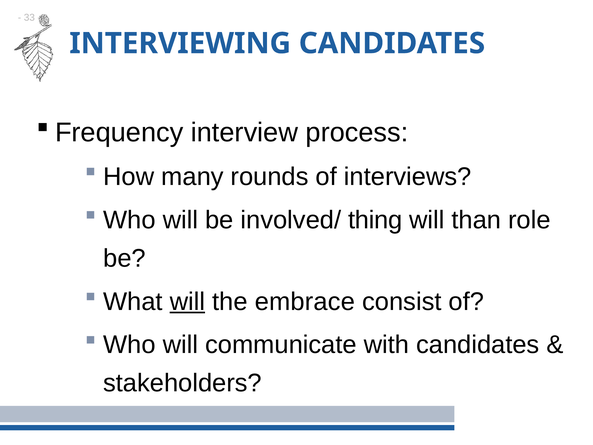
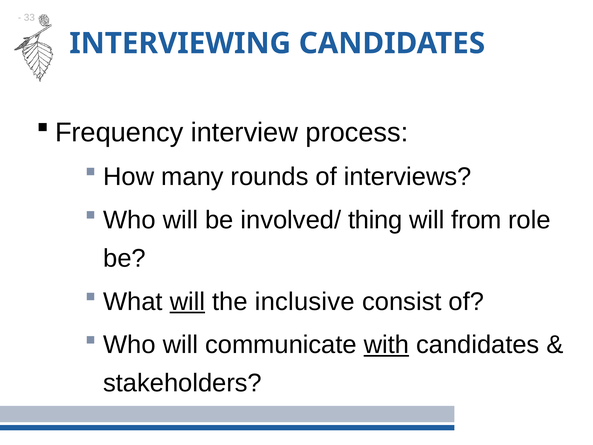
than: than -> from (476, 220)
embrace: embrace -> inclusive (305, 301)
with underline: none -> present (386, 345)
